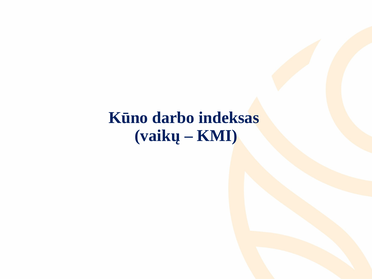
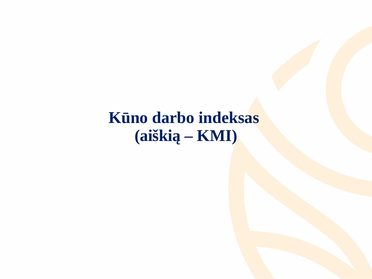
vaikų: vaikų -> aiškią (158, 136)
